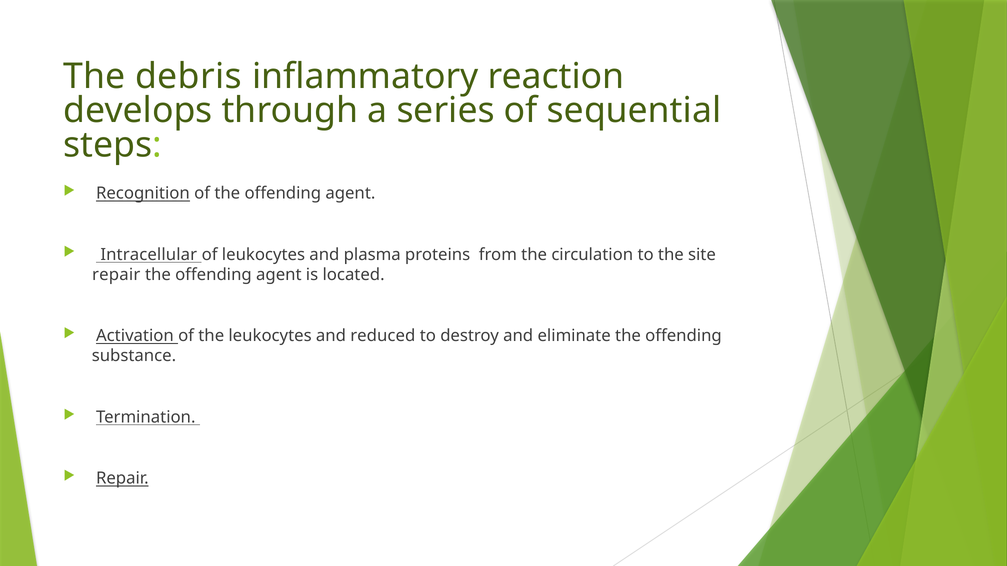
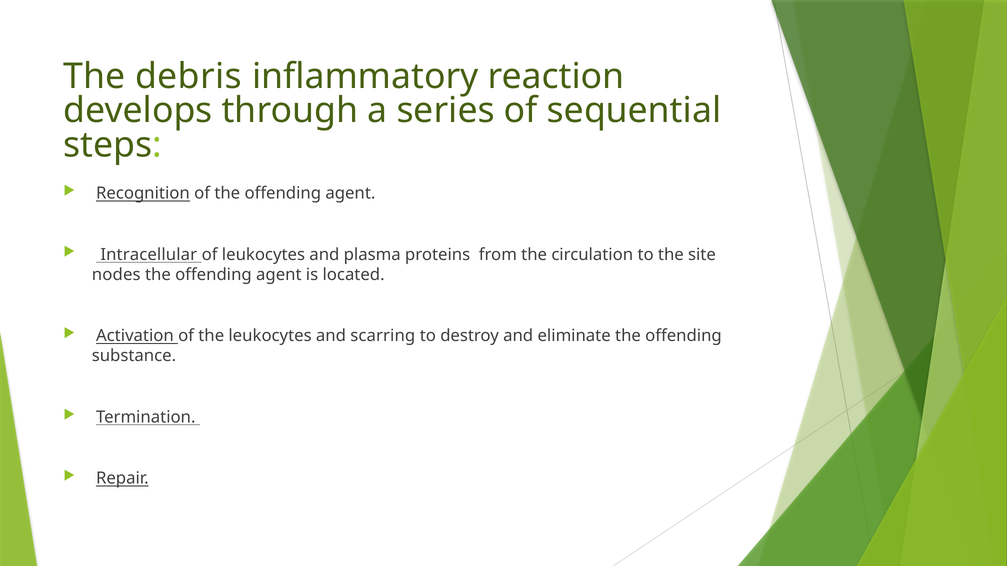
repair: repair -> nodes (116, 275)
reduced: reduced -> scarring (383, 336)
